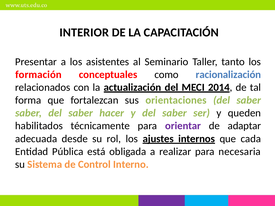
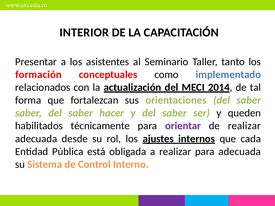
racionalización: racionalización -> implementado (228, 75)
de adaptar: adaptar -> realizar (244, 126)
para necesaria: necesaria -> adecuada (240, 152)
